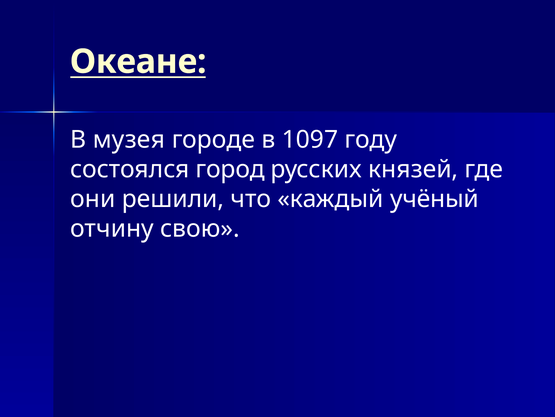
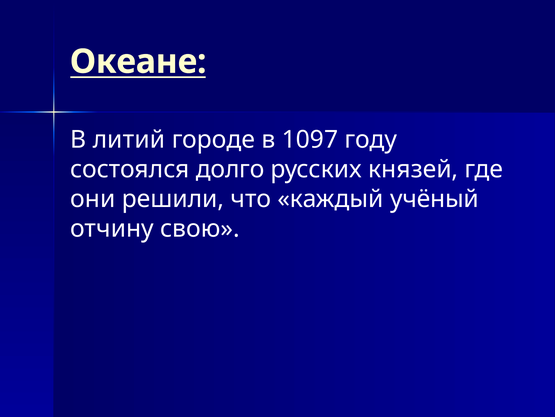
музея: музея -> литий (129, 140)
город: город -> долго (230, 169)
